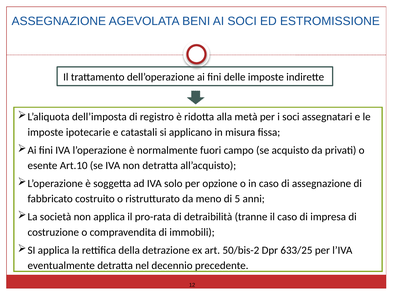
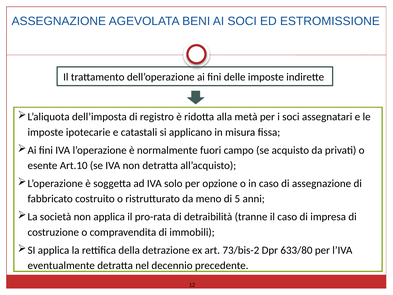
50/bis-2: 50/bis-2 -> 73/bis-2 (241, 250)
633/25: 633/25 -> 633/80 (296, 250)
